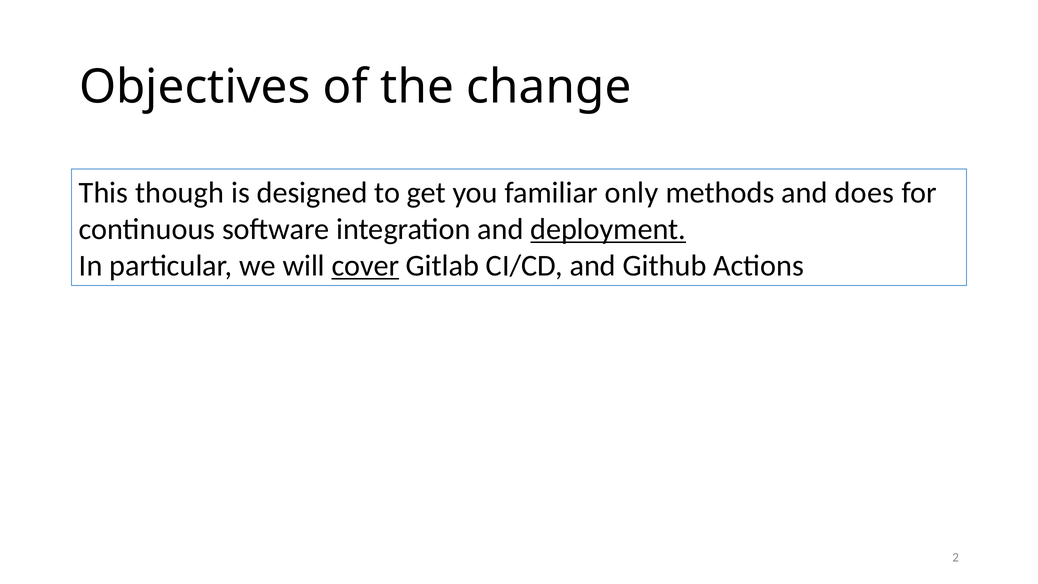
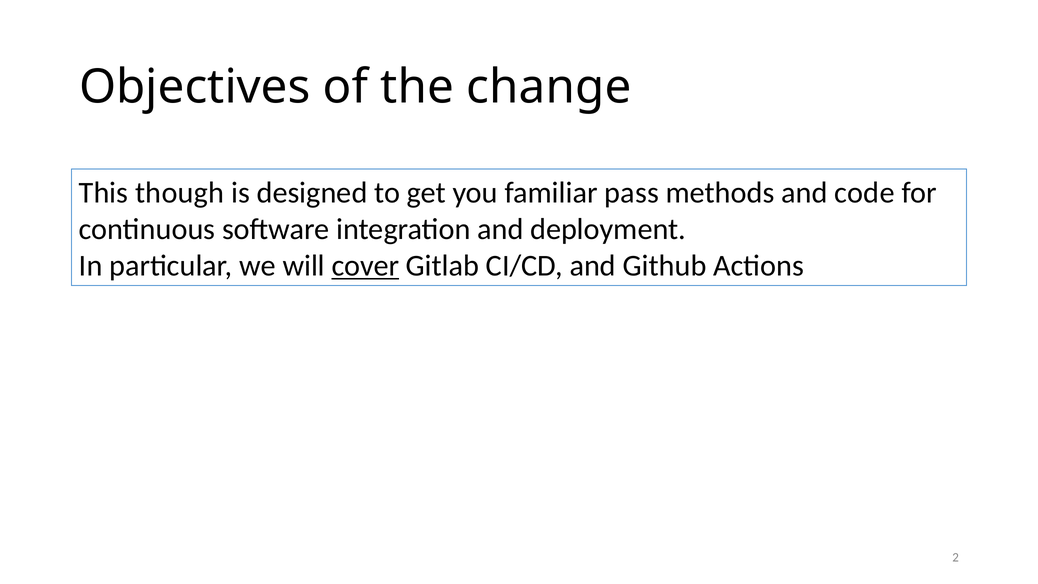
only: only -> pass (632, 193)
does: does -> code (864, 193)
deployment underline: present -> none (608, 229)
